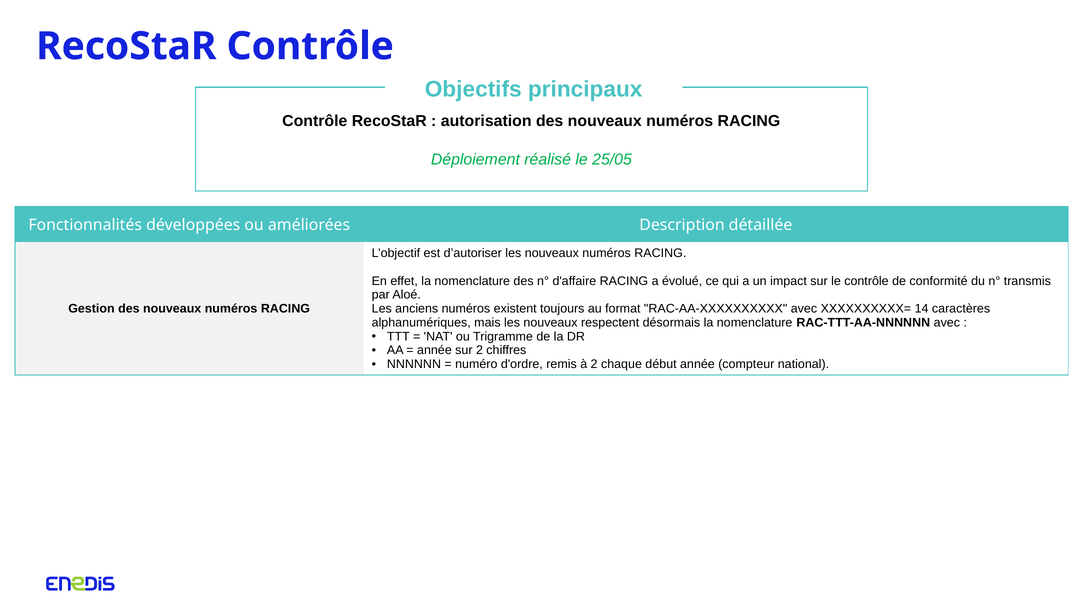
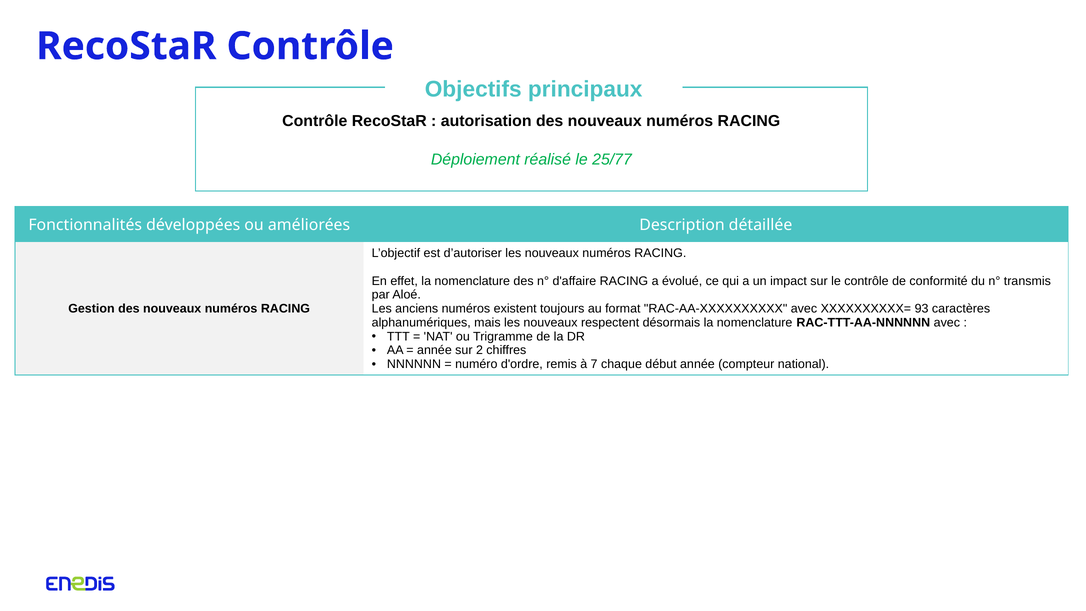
25/05: 25/05 -> 25/77 (612, 159)
14: 14 -> 93 (922, 309)
à 2: 2 -> 7 (594, 364)
